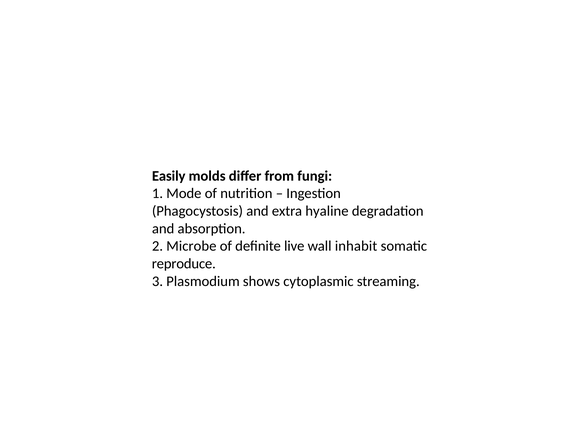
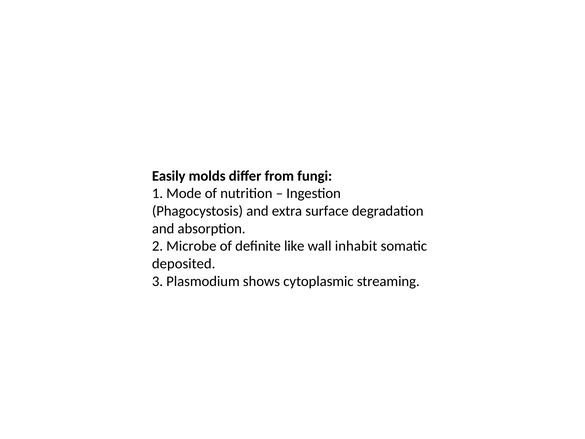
hyaline: hyaline -> surface (327, 211)
live: live -> like (294, 246)
reproduce: reproduce -> deposited (184, 263)
